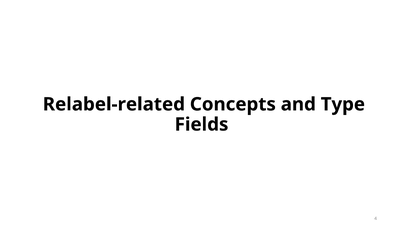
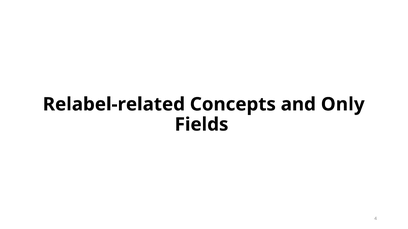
Type: Type -> Only (343, 105)
